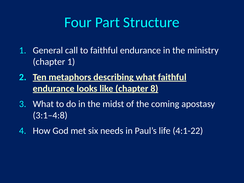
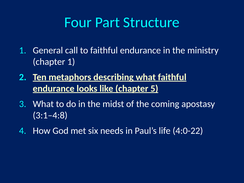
8: 8 -> 5 (154, 89)
4:1-22: 4:1-22 -> 4:0-22 (188, 131)
